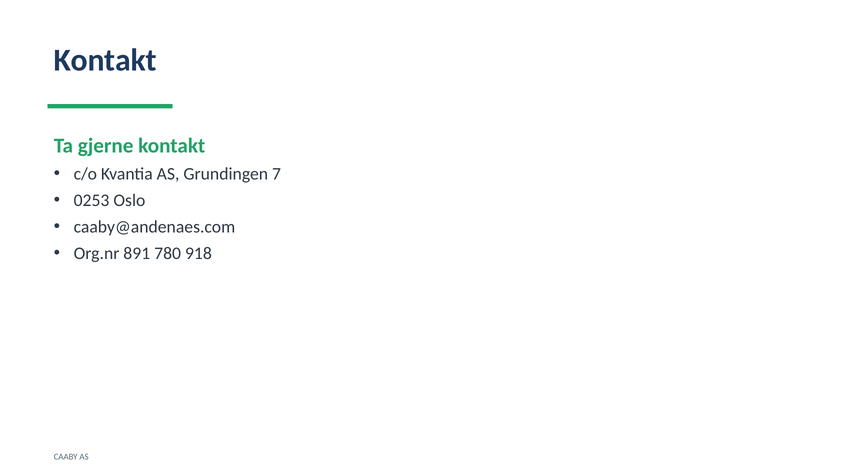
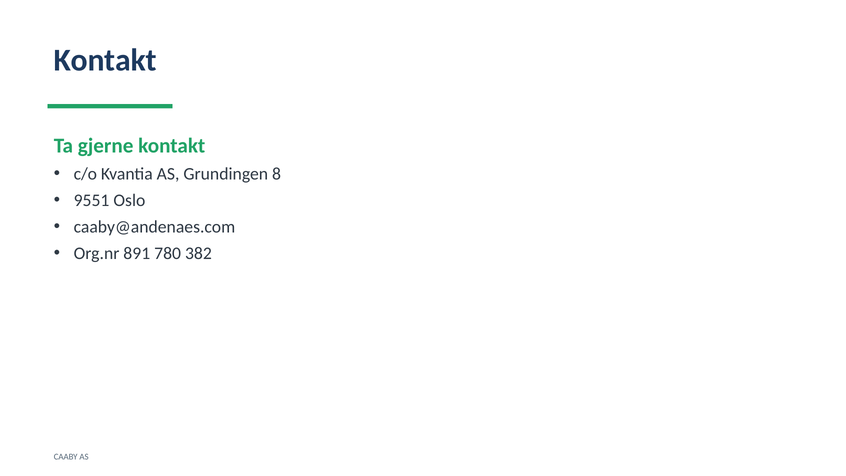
7: 7 -> 8 (277, 174)
0253: 0253 -> 9551 (92, 200)
918: 918 -> 382 (198, 253)
